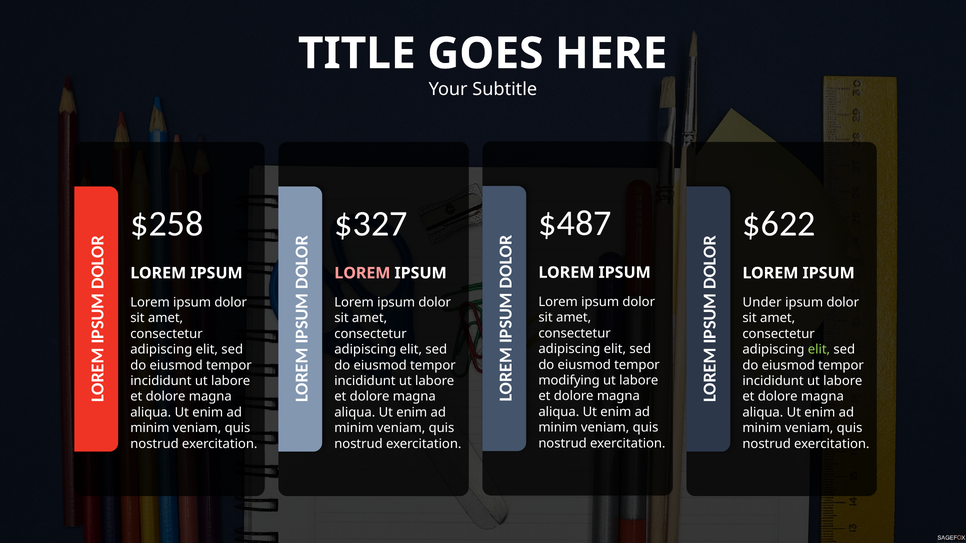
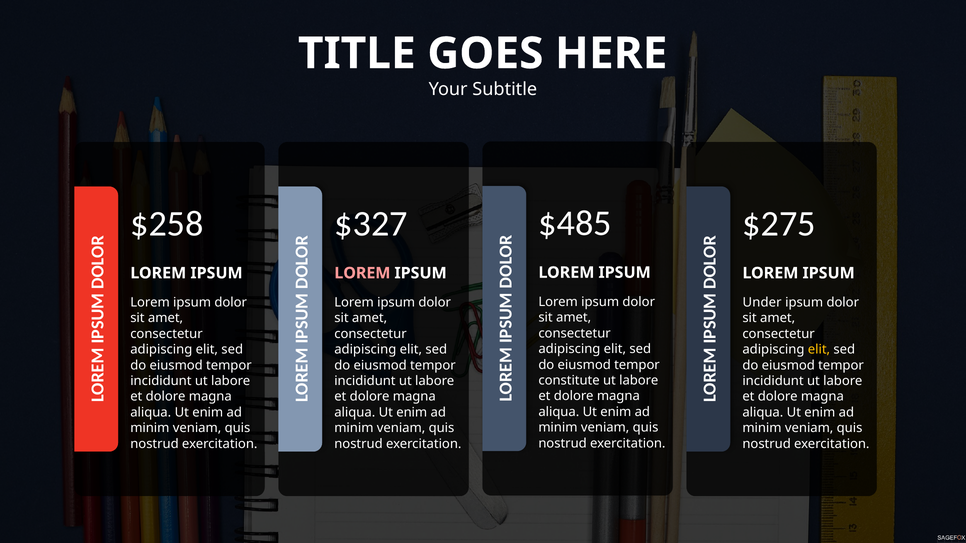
$487: $487 -> $485 (575, 223)
$622: $622 -> $275 (779, 224)
elit colour: light green -> yellow (819, 350)
modifying: modifying -> constitute (569, 381)
